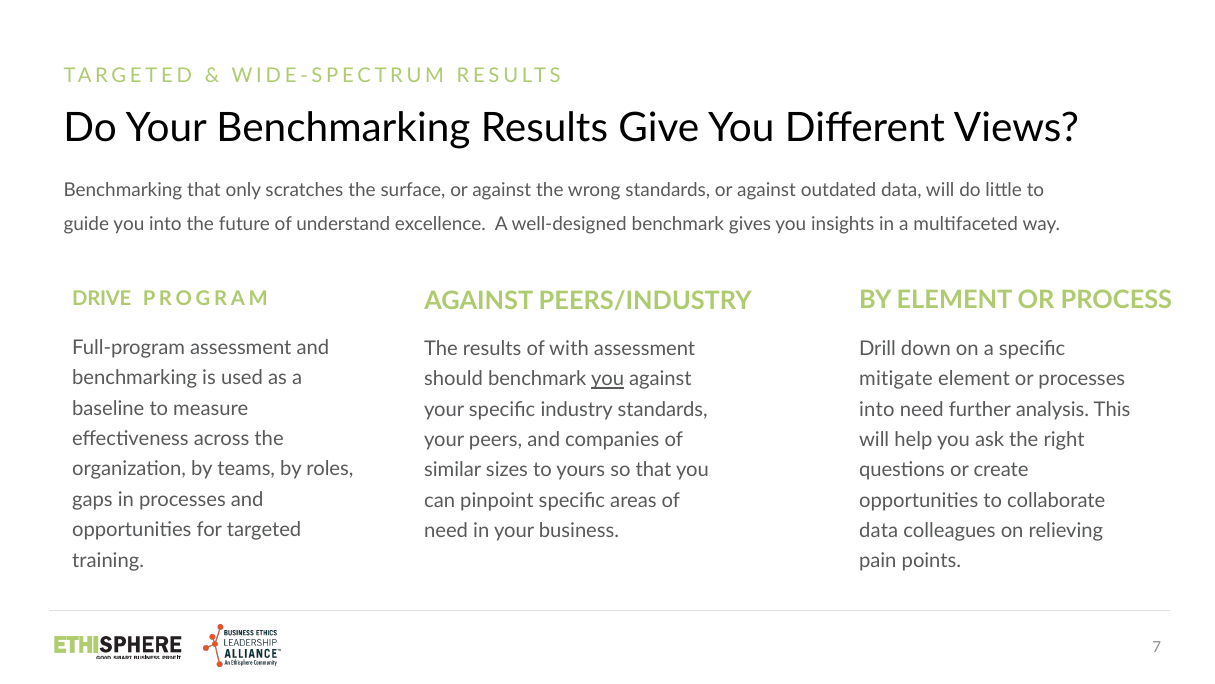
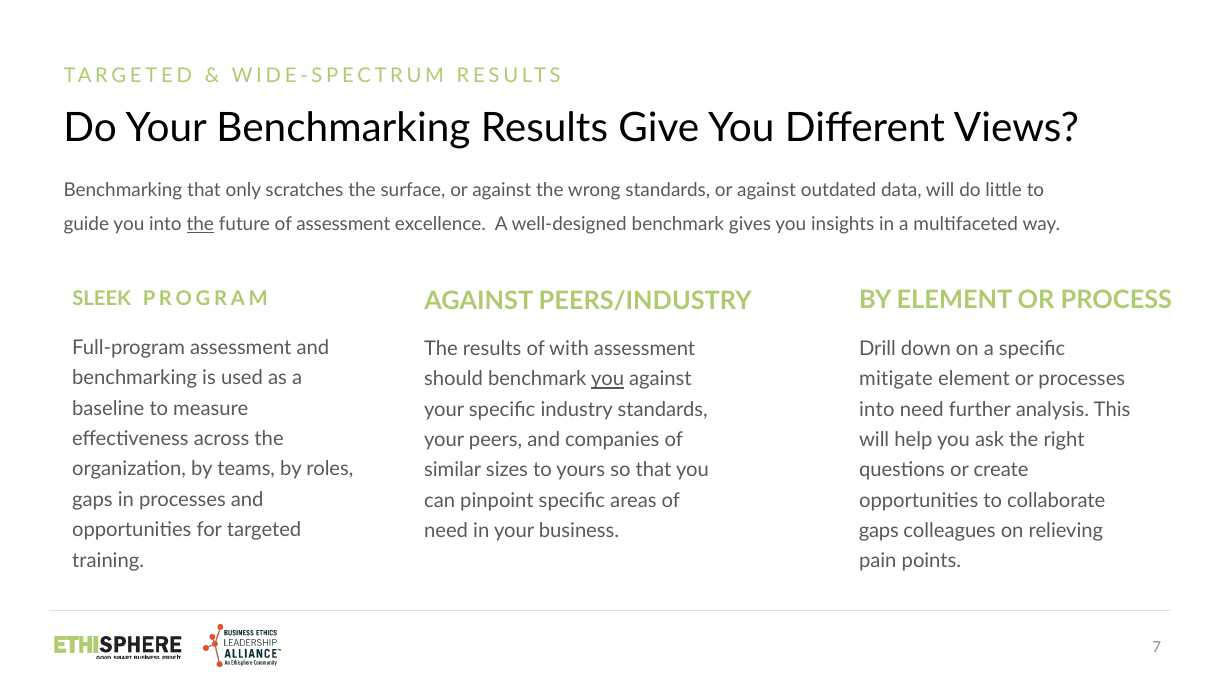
the underline: none -> present (200, 224)
of understand: understand -> assessment (343, 224)
DRIVE: DRIVE -> SLEEK (102, 298)
data: data -> gaps (879, 531)
